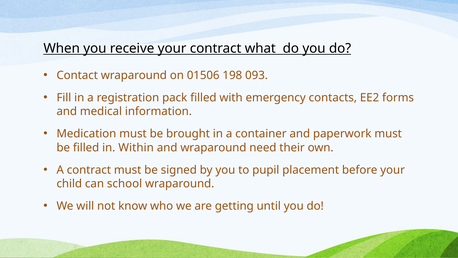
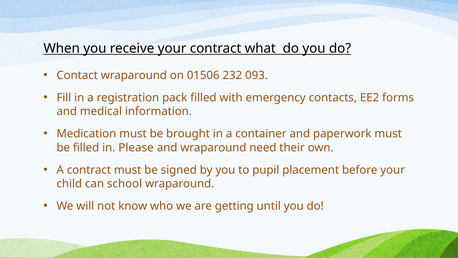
198: 198 -> 232 (232, 75)
Within: Within -> Please (136, 147)
